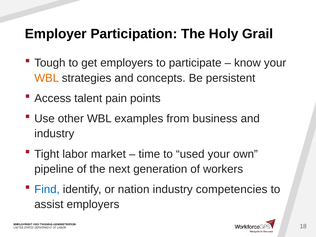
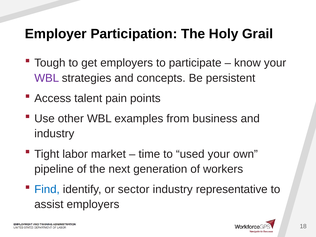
WBL colour: orange -> purple (47, 78)
nation: nation -> sector (134, 189)
competencies: competencies -> representative (232, 189)
